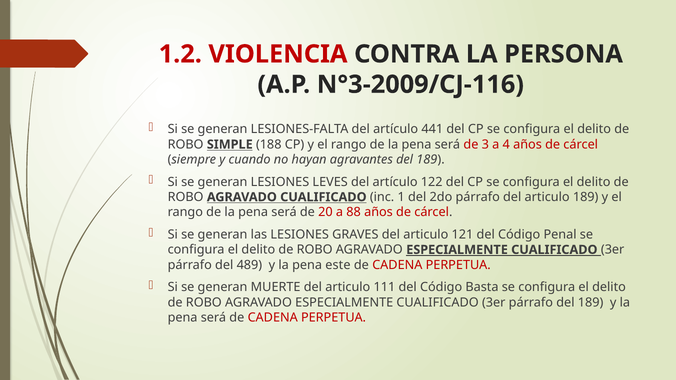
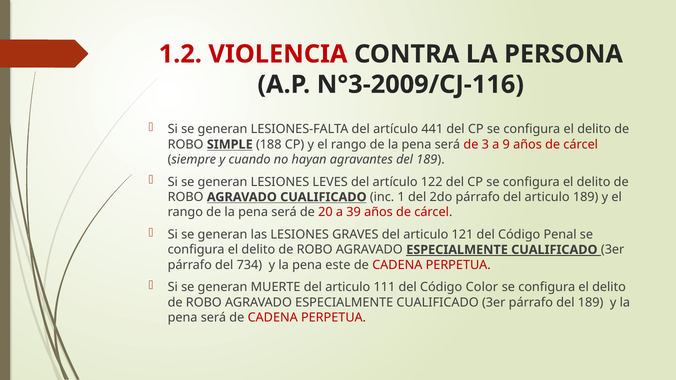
4: 4 -> 9 (506, 145)
88: 88 -> 39 (354, 212)
489: 489 -> 734 (249, 265)
Basta: Basta -> Color (482, 287)
